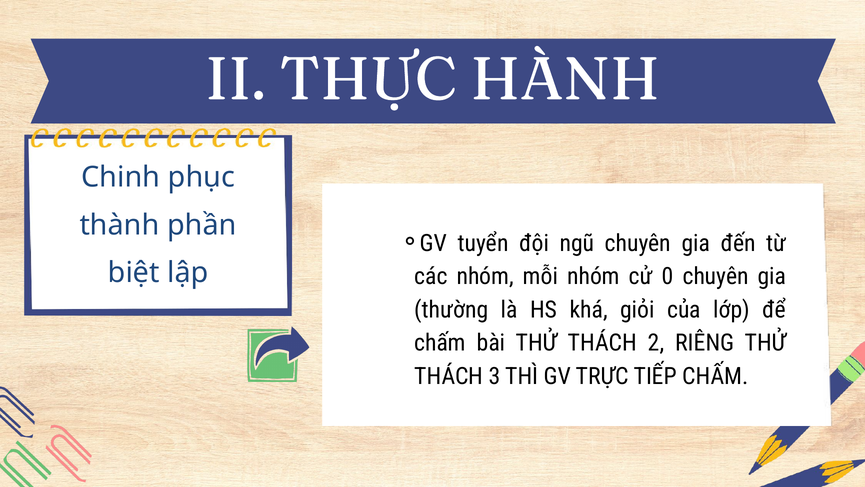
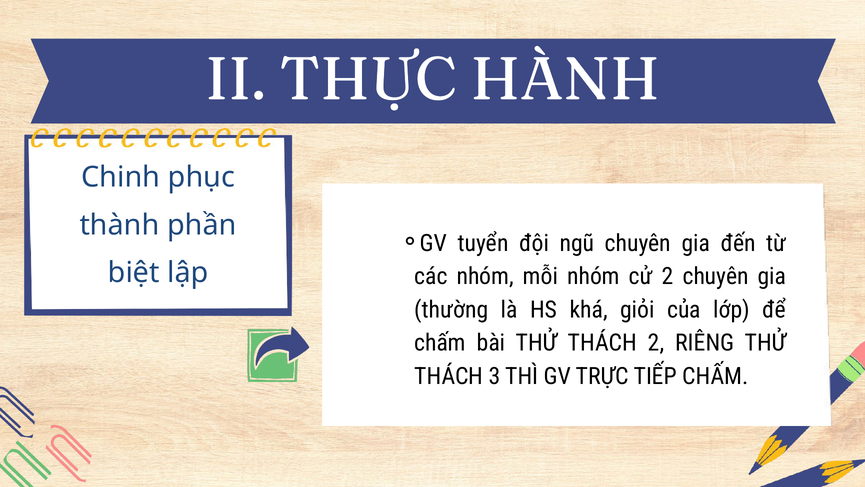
cử 0: 0 -> 2 (668, 276)
